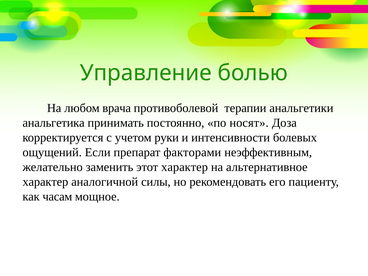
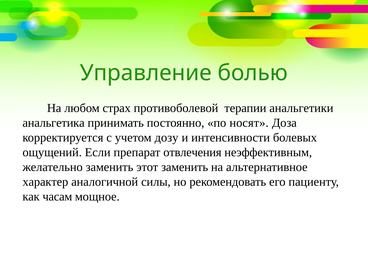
врача: врача -> страх (117, 108)
руки: руки -> дозу (167, 138)
факторами: факторами -> отвлечения (192, 152)
этот характер: характер -> заменить (185, 167)
